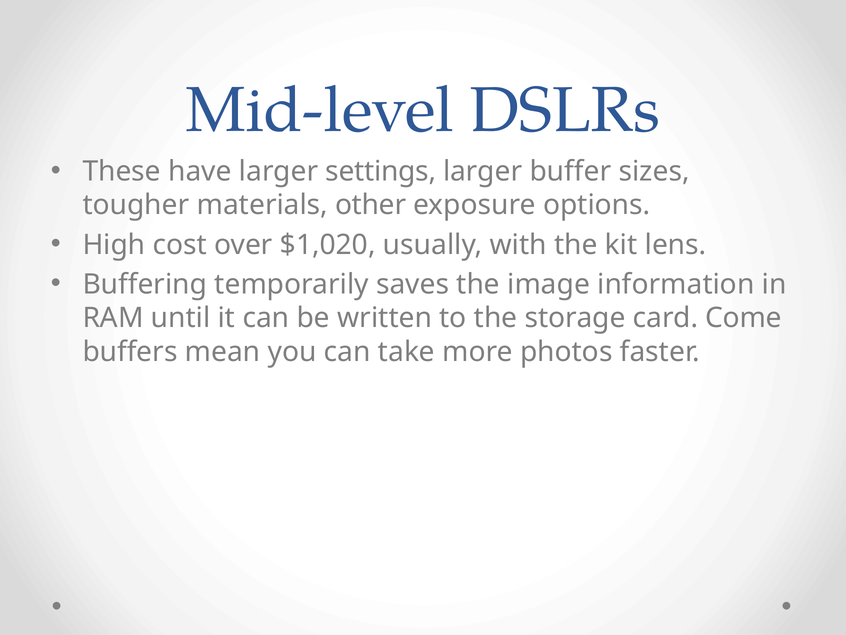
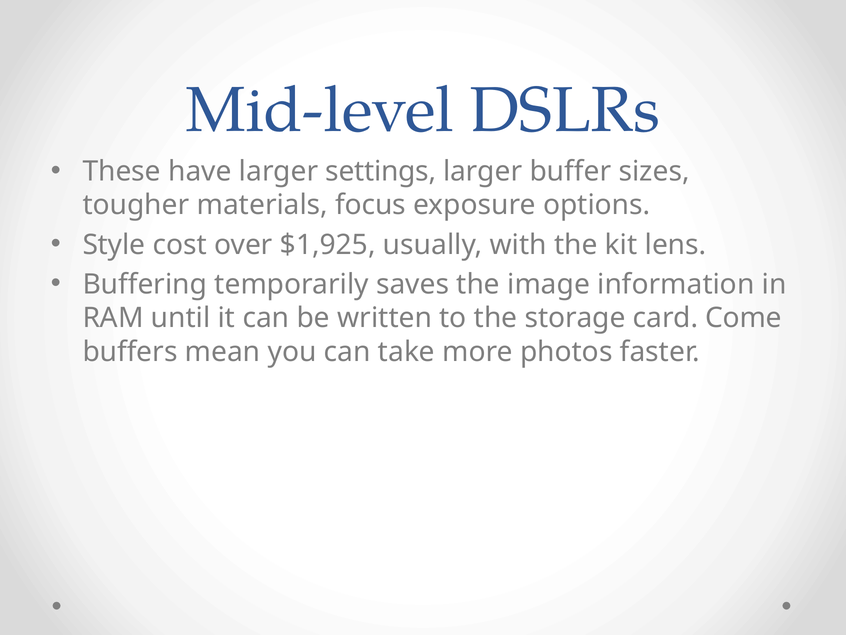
other: other -> focus (371, 205)
High: High -> Style (114, 244)
$1,020: $1,020 -> $1,925 (328, 244)
